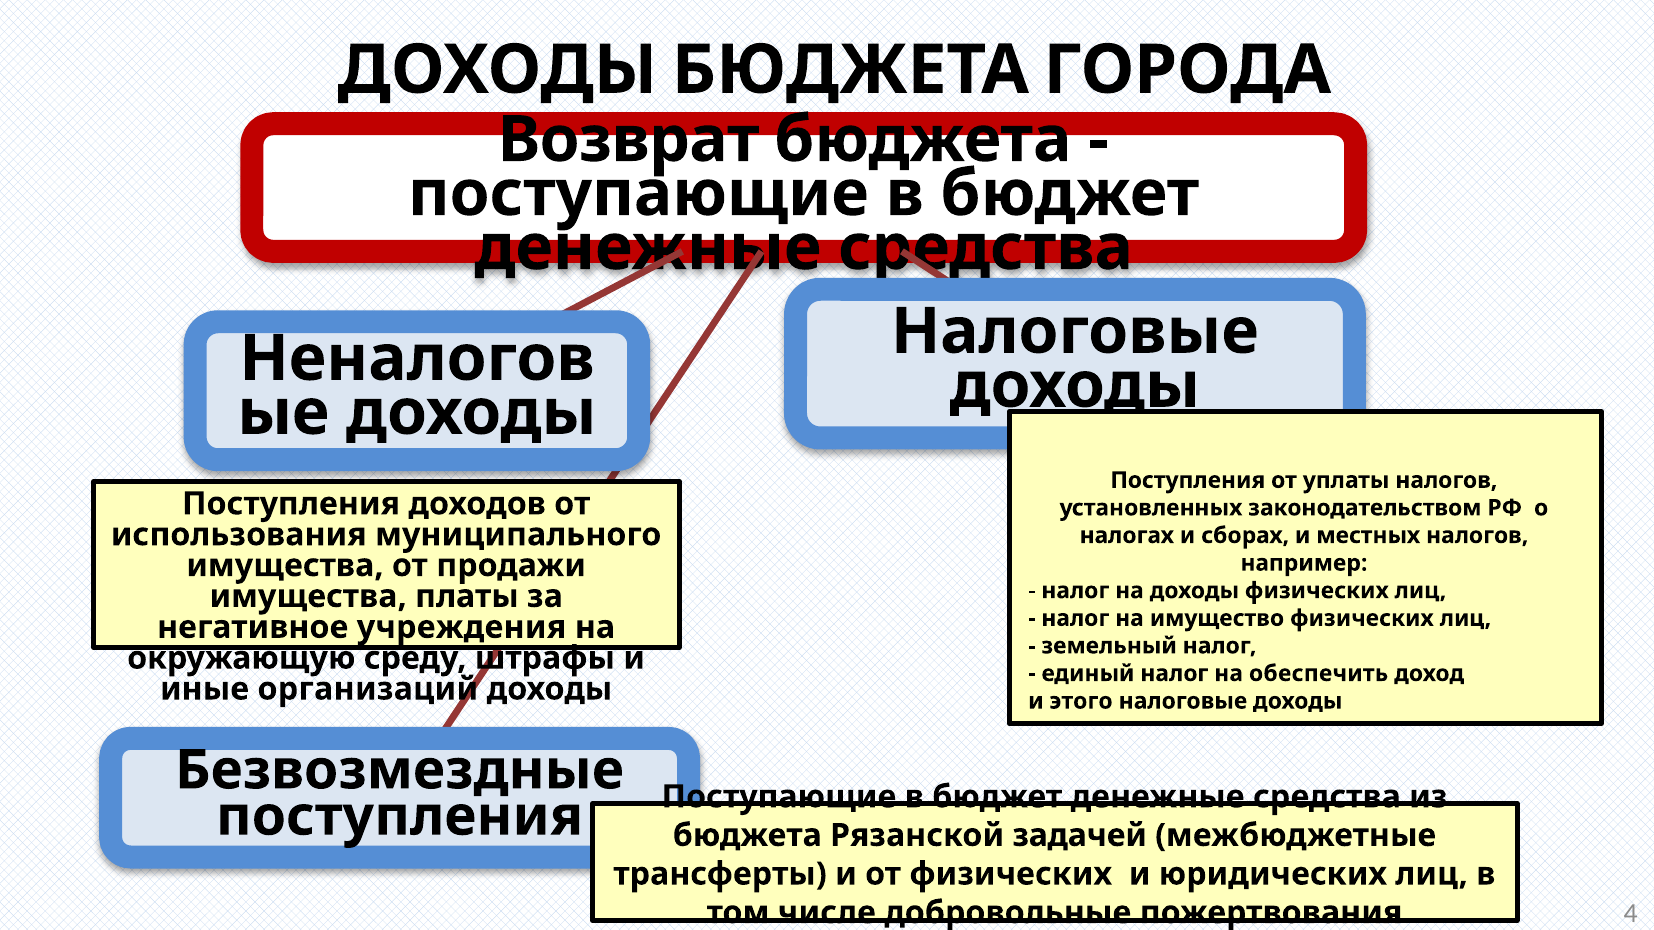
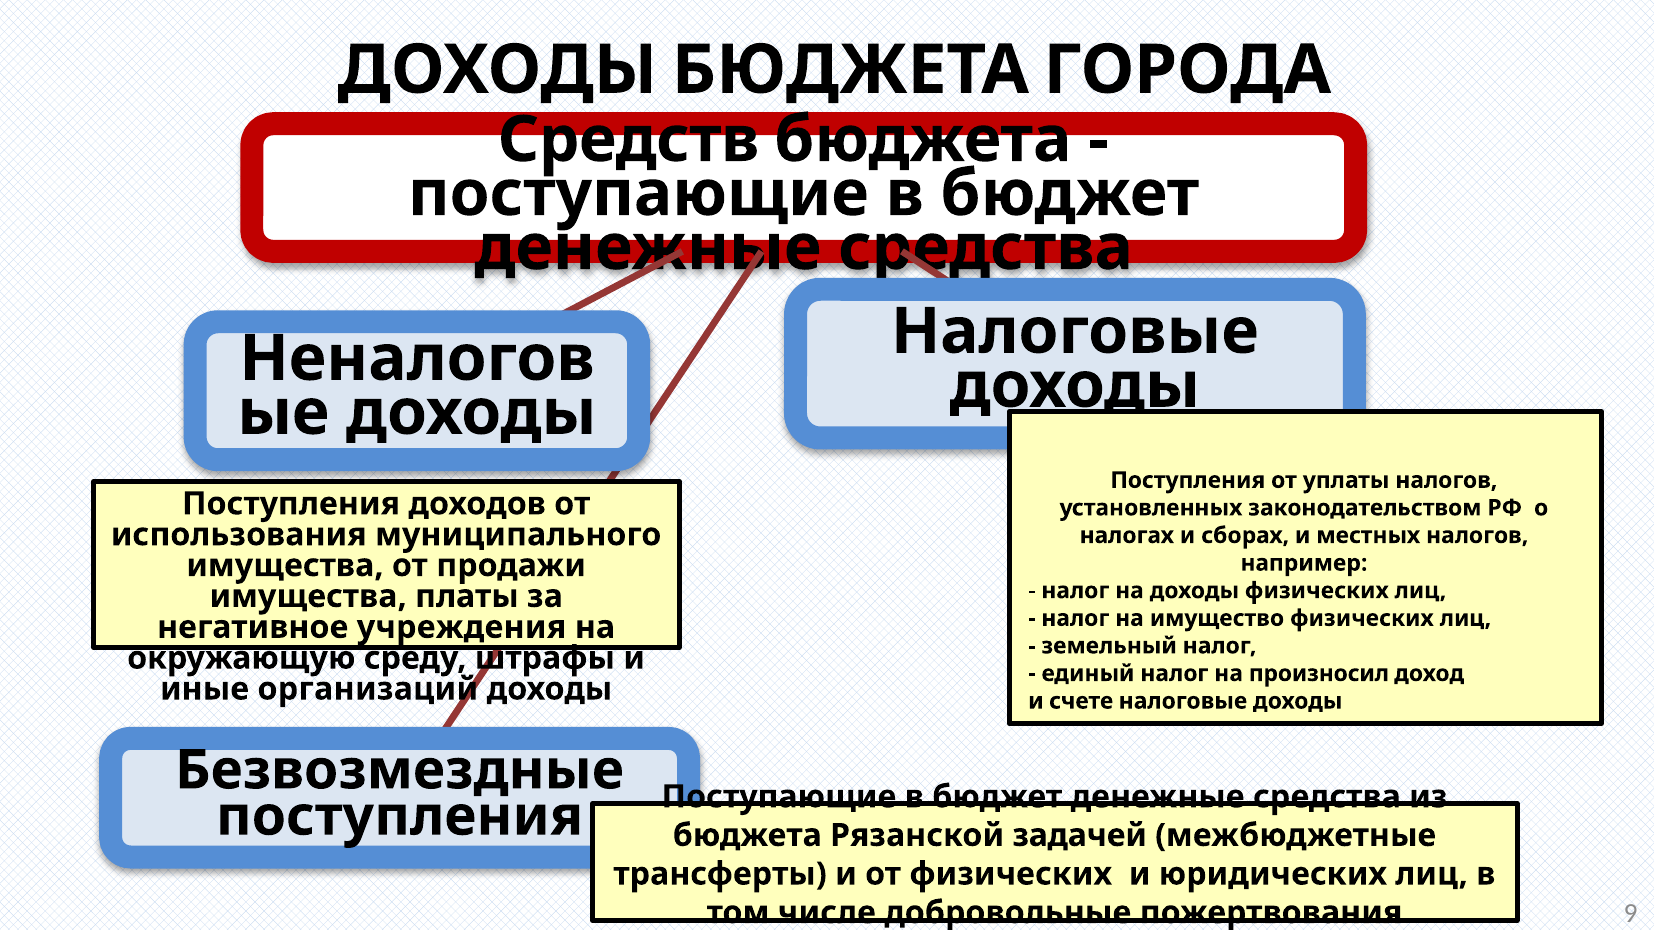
Возврат: Возврат -> Средств (629, 140)
обеспечить: обеспечить -> произносил (1319, 674)
этого: этого -> счете (1081, 701)
4: 4 -> 9 (1631, 914)
